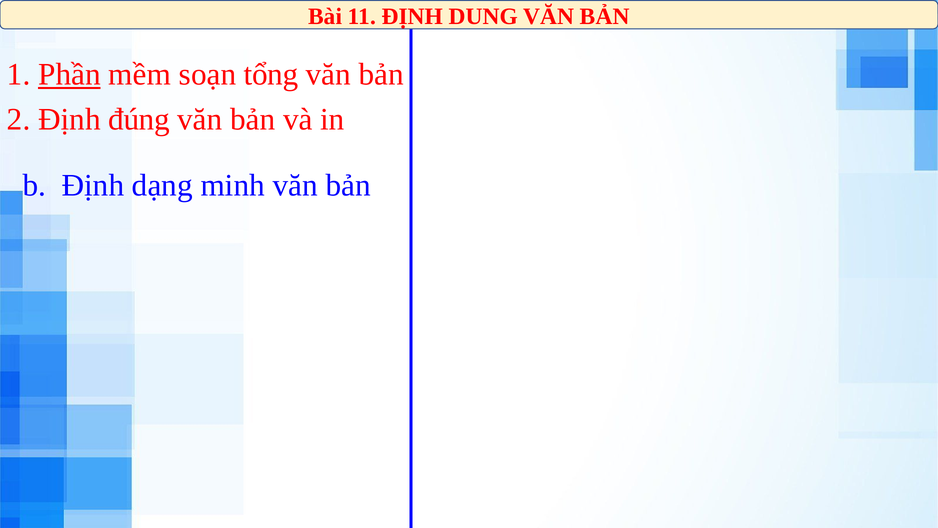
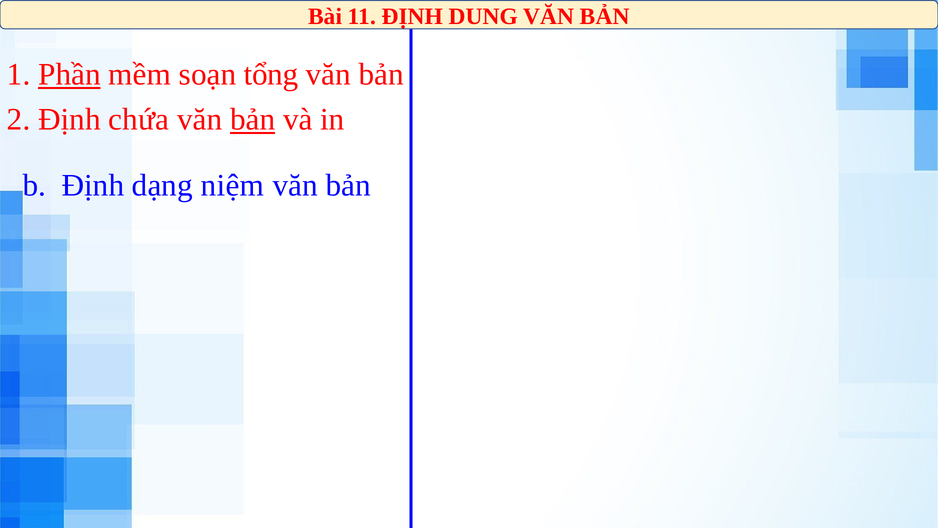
đúng: đúng -> chứa (139, 119)
bản underline: none -> present (253, 119)
minh: minh -> niệm (233, 185)
